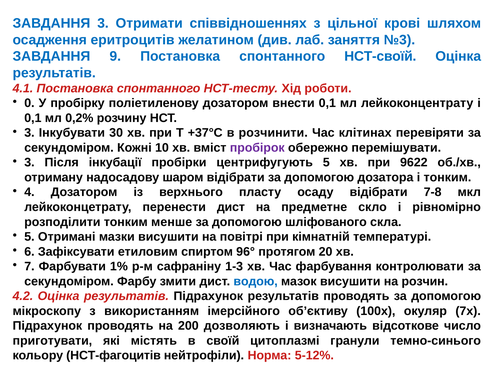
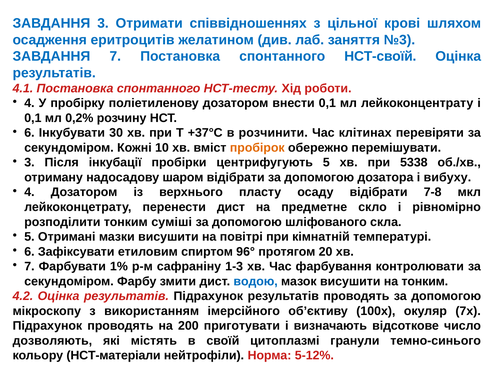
ЗАВДАННЯ 9: 9 -> 7 (115, 56)
0: 0 -> 4 (29, 103)
3: 3 -> 6 (29, 133)
пробірок colour: purple -> orange (257, 148)
9622: 9622 -> 5338 (414, 162)
і тонким: тонким -> вибуху (447, 177)
менше: менше -> суміші (172, 222)
на розчин: розчин -> тонким (425, 281)
дозволяють: дозволяють -> приготувати (242, 325)
приготувати: приготувати -> дозволяють (52, 340)
НСТ-фагоцитів: НСТ-фагоцитів -> НСТ-матеріали (114, 355)
